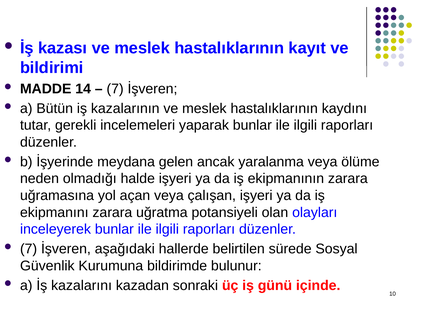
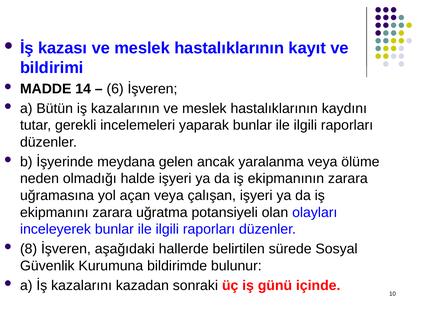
7: 7 -> 6 (115, 89)
7: 7 -> 8 (29, 249)
